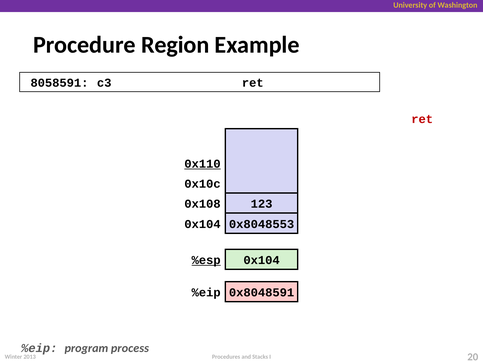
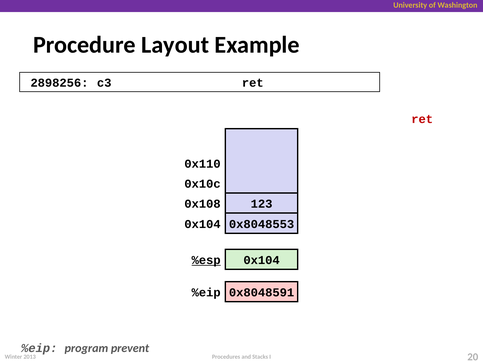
Region: Region -> Layout (175, 45)
8058591: 8058591 -> 2898256 (59, 83)
0x110 underline: present -> none (203, 164)
process: process -> prevent (130, 349)
